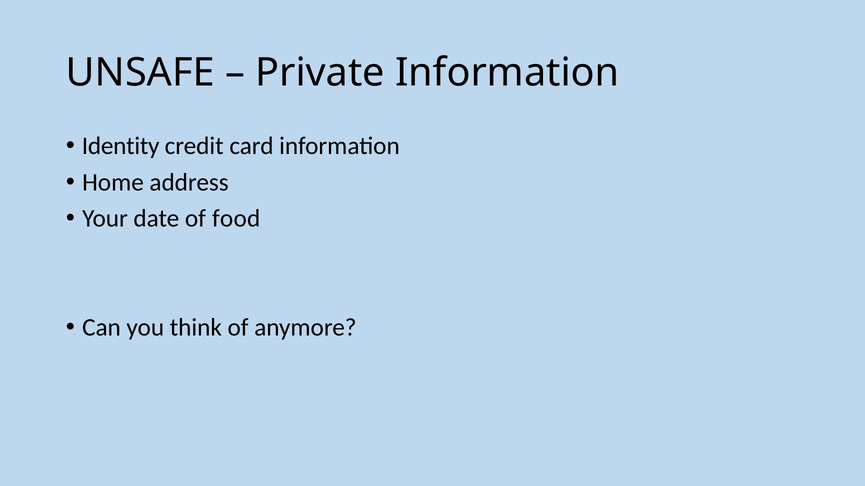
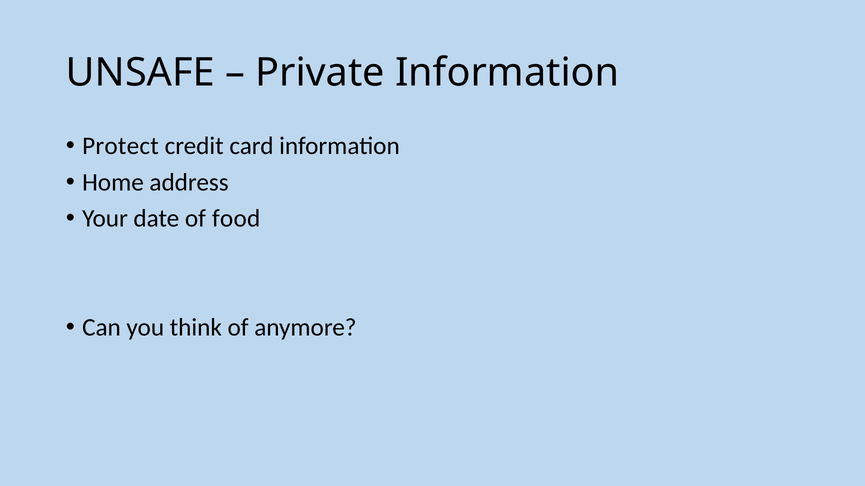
Identity: Identity -> Protect (120, 146)
